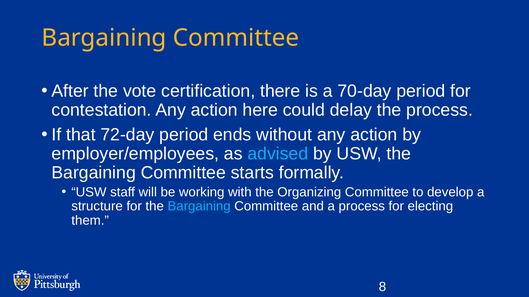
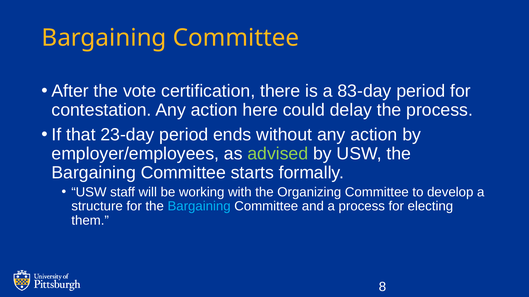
70-day: 70-day -> 83-day (364, 91)
72-day: 72-day -> 23-day (127, 135)
advised colour: light blue -> light green (278, 154)
